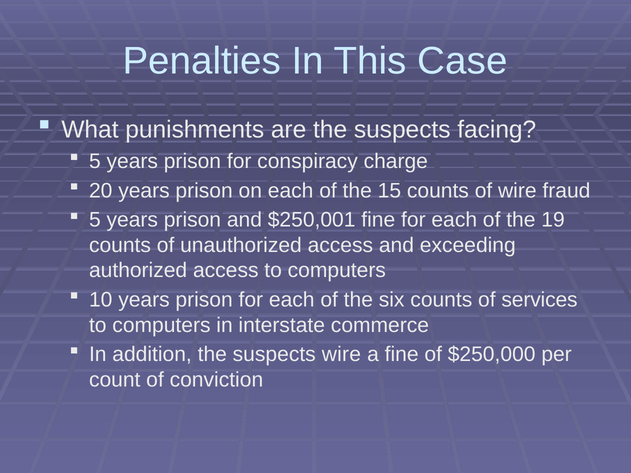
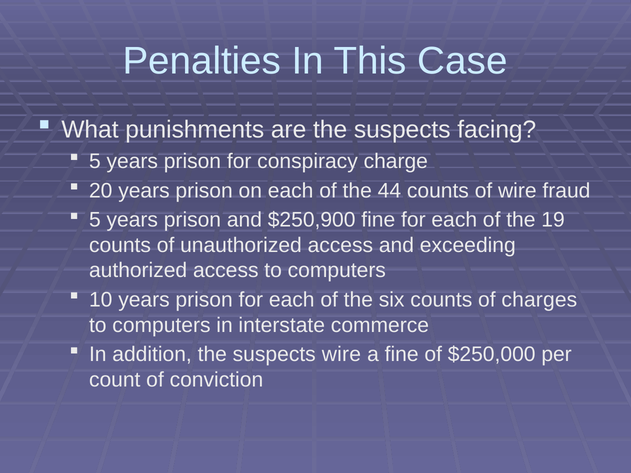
15: 15 -> 44 (389, 191)
$250,001: $250,001 -> $250,900 (312, 220)
services: services -> charges (539, 300)
